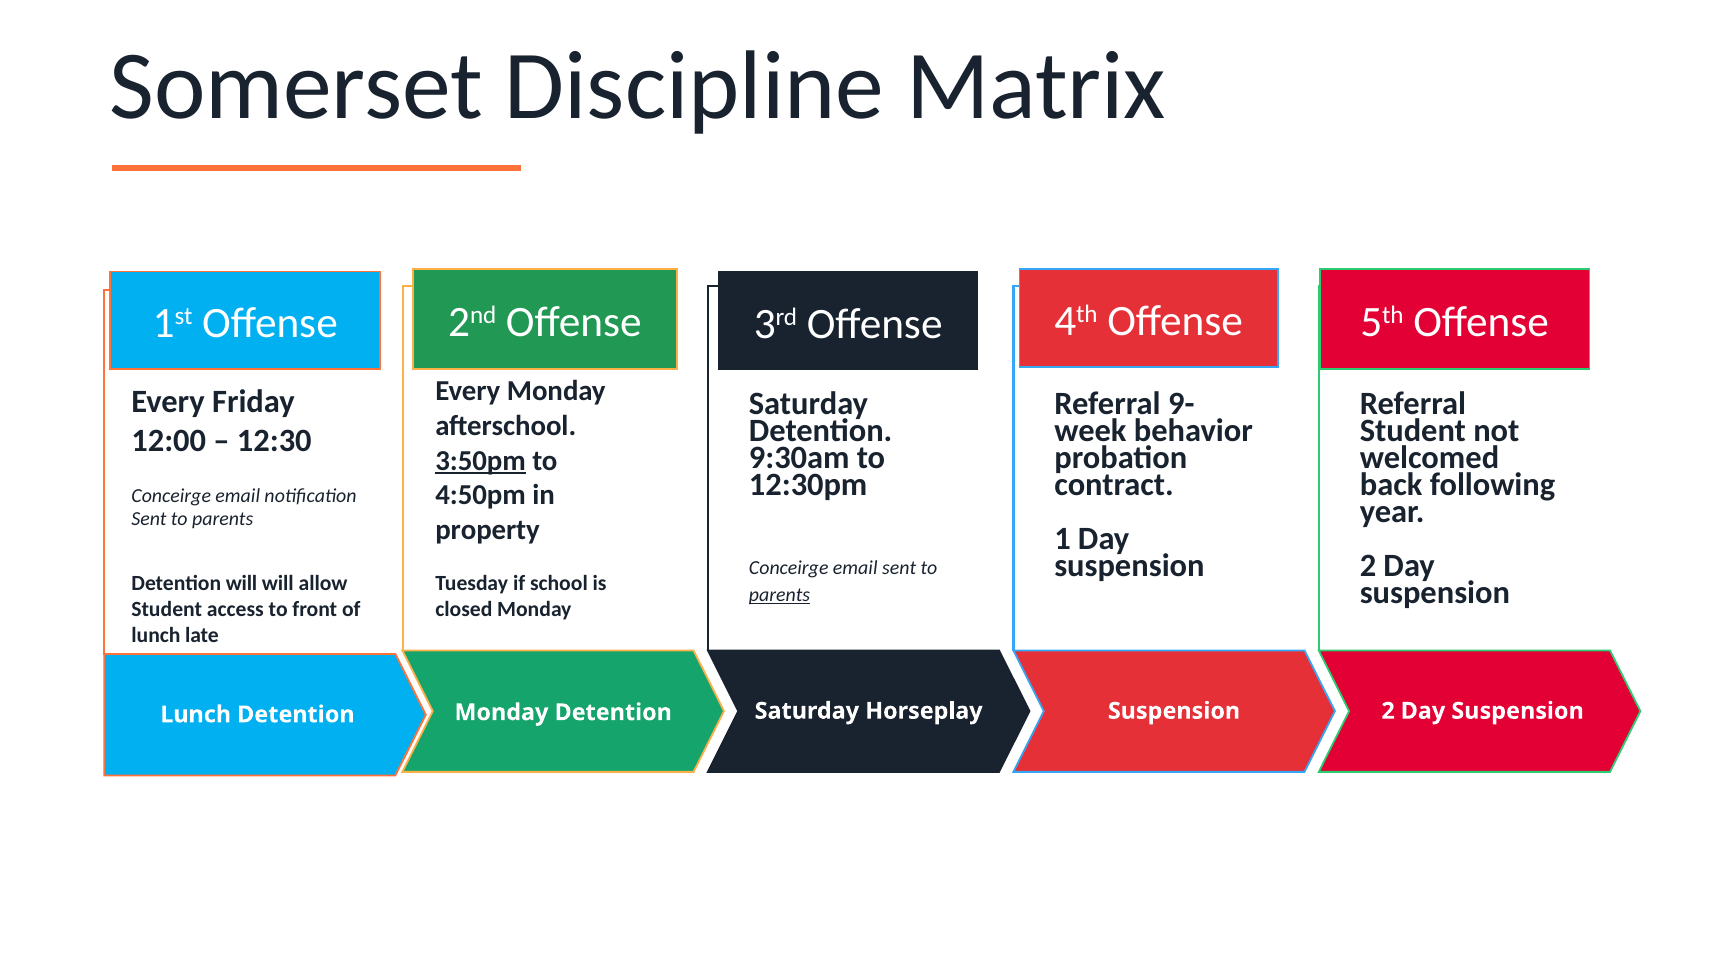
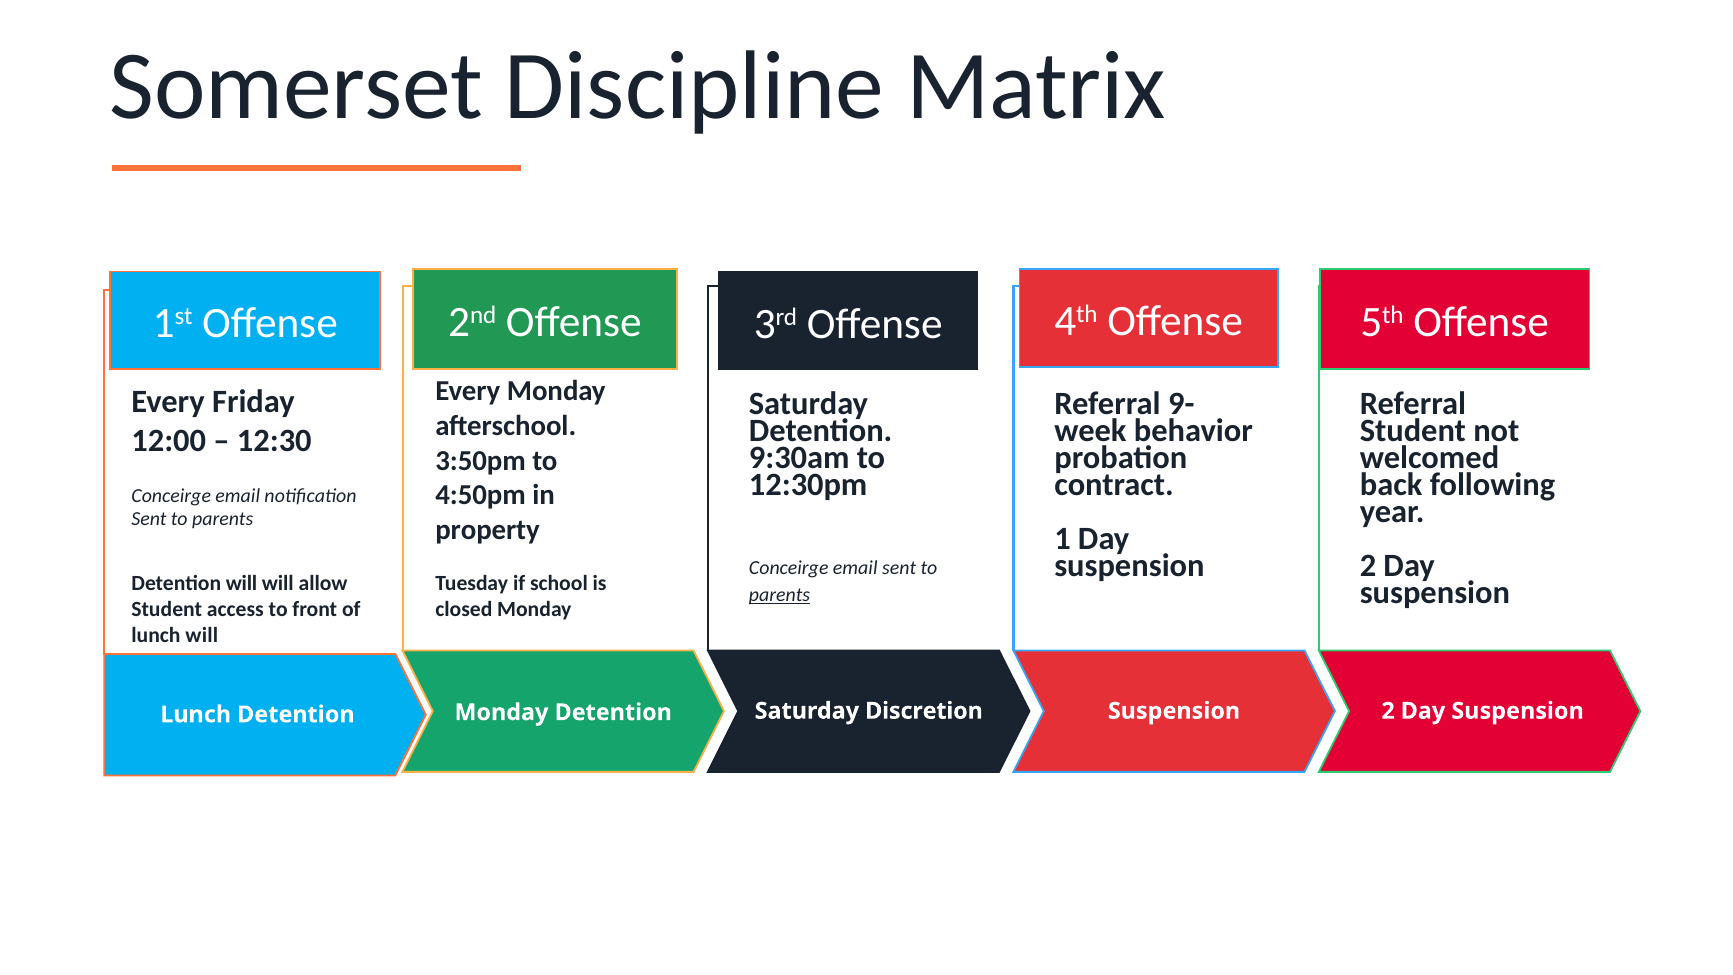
3:50pm underline: present -> none (481, 461)
lunch late: late -> will (202, 635)
Horseplay: Horseplay -> Discretion (924, 711)
